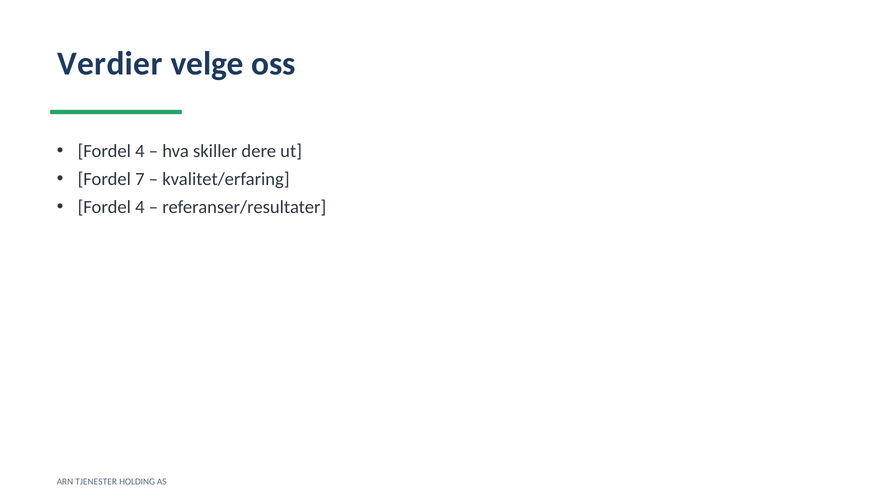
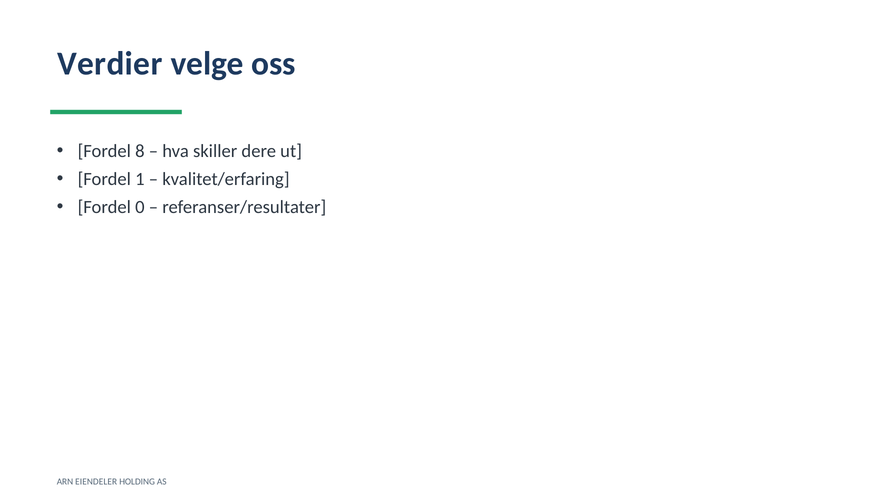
4: 4 -> 8 (140, 151)
7: 7 -> 1 (140, 179)
4: 4 -> 0 (140, 207)
TJENESTER: TJENESTER -> EIENDELER (96, 481)
